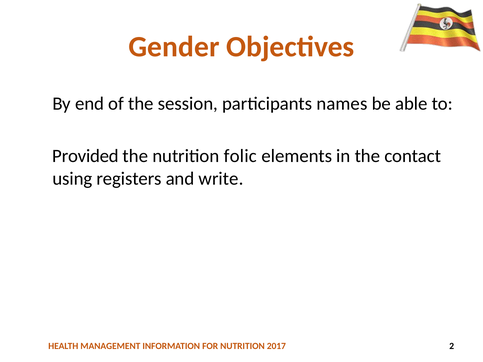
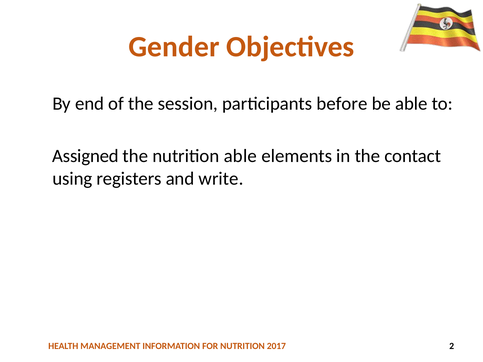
names: names -> before (342, 104)
Provided: Provided -> Assigned (86, 156)
nutrition folic: folic -> able (240, 156)
